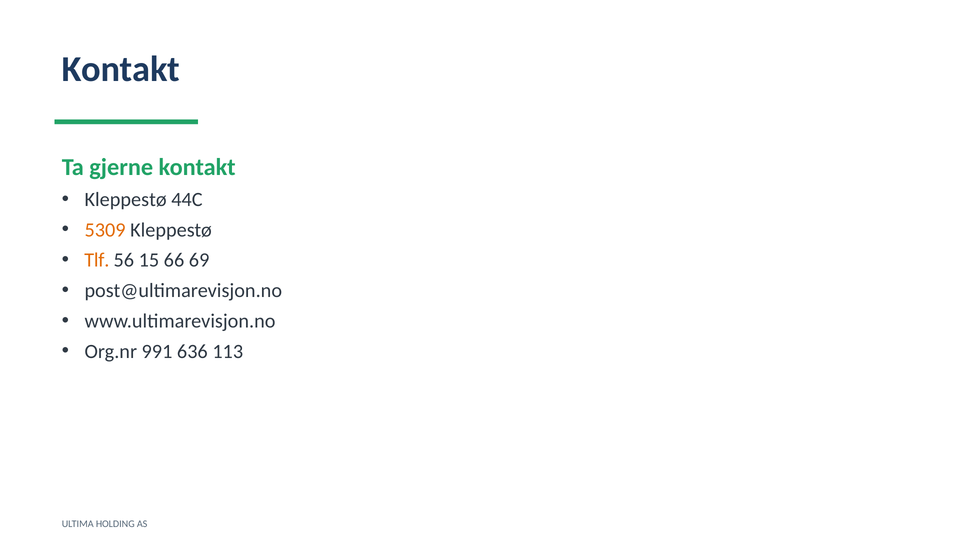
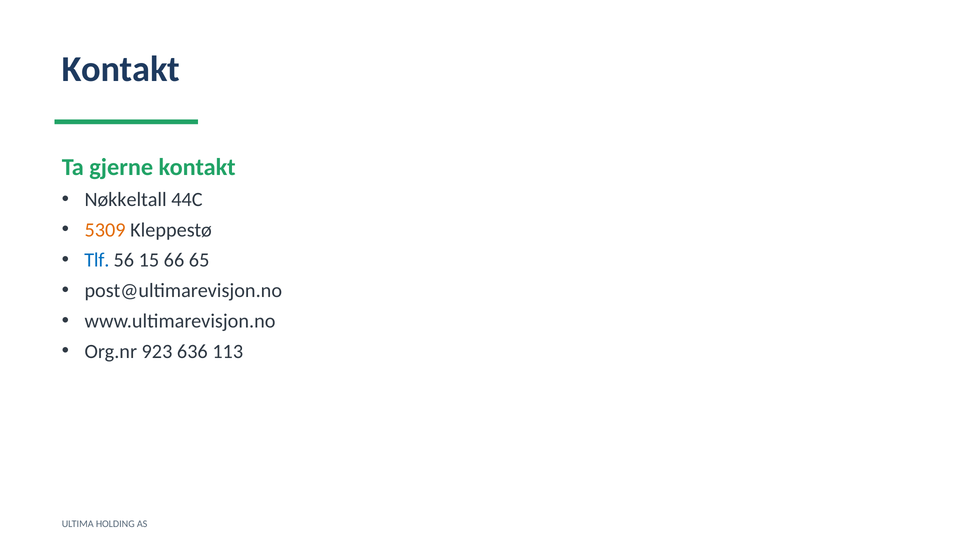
Kleppestø: Kleppestø -> Nøkkeltall (126, 200)
Tlf colour: orange -> blue (97, 260)
69: 69 -> 65 (199, 260)
991: 991 -> 923 (157, 351)
